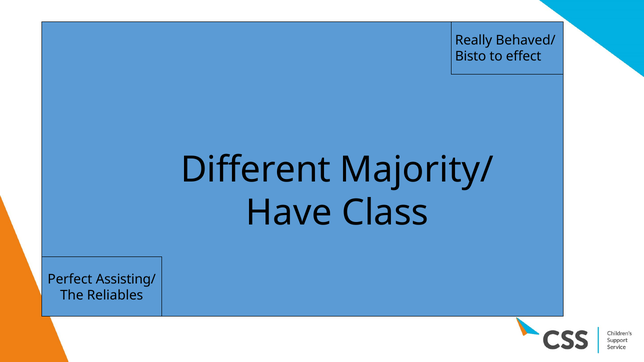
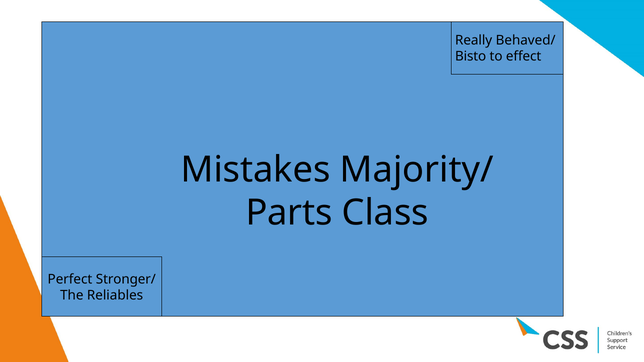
Different: Different -> Mistakes (256, 170)
Have: Have -> Parts (289, 213)
Assisting/: Assisting/ -> Stronger/ (126, 280)
